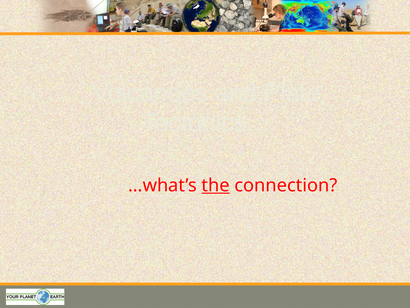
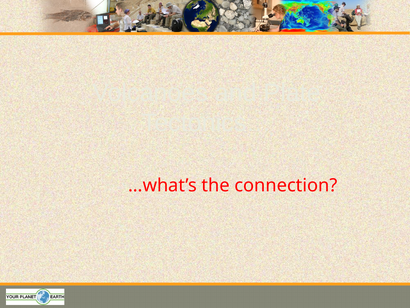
the underline: present -> none (216, 185)
